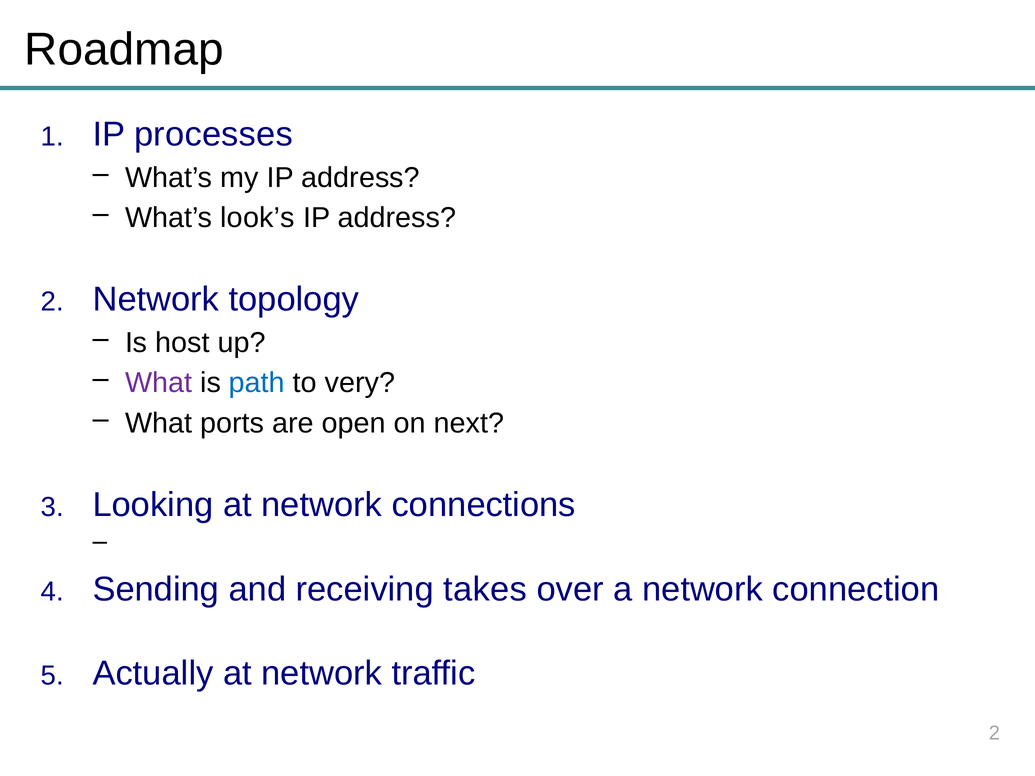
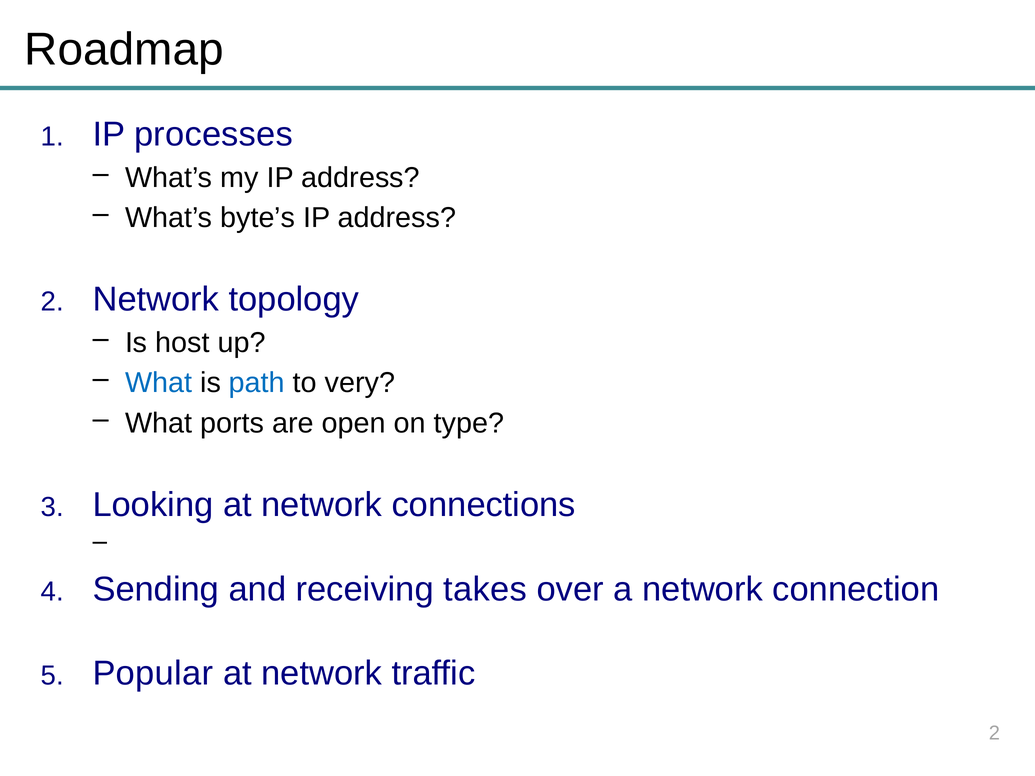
look’s: look’s -> byte’s (258, 218)
What colour: purple -> blue (159, 383)
next: next -> type (469, 423)
Actually: Actually -> Popular (153, 674)
